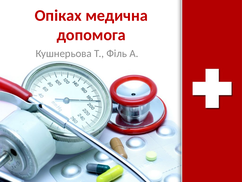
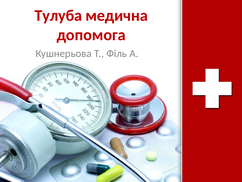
Опіках: Опіках -> Тулуба (58, 15)
